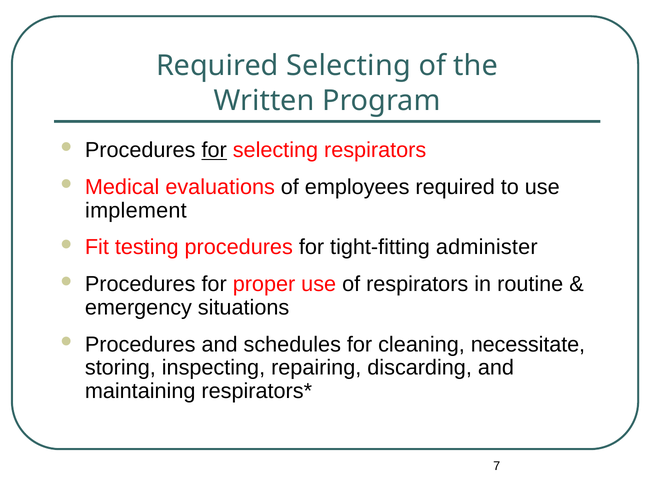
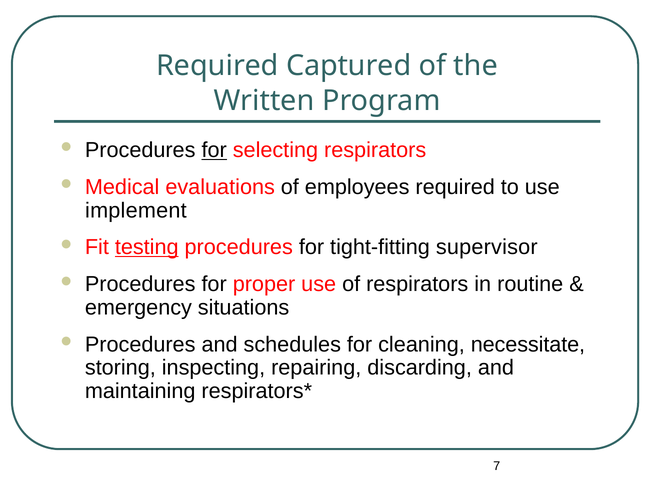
Required Selecting: Selecting -> Captured (349, 66)
testing underline: none -> present (147, 247)
administer: administer -> supervisor (487, 247)
